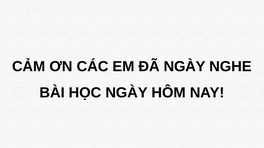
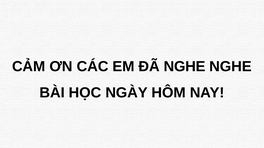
ĐÃ NGÀY: NGÀY -> NGHE (185, 67)
